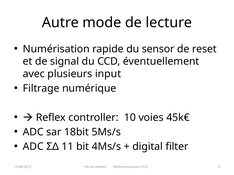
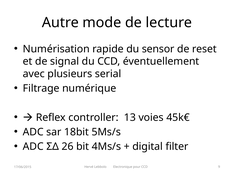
input: input -> serial (108, 74)
10: 10 -> 13 (130, 118)
11: 11 -> 26 (68, 147)
